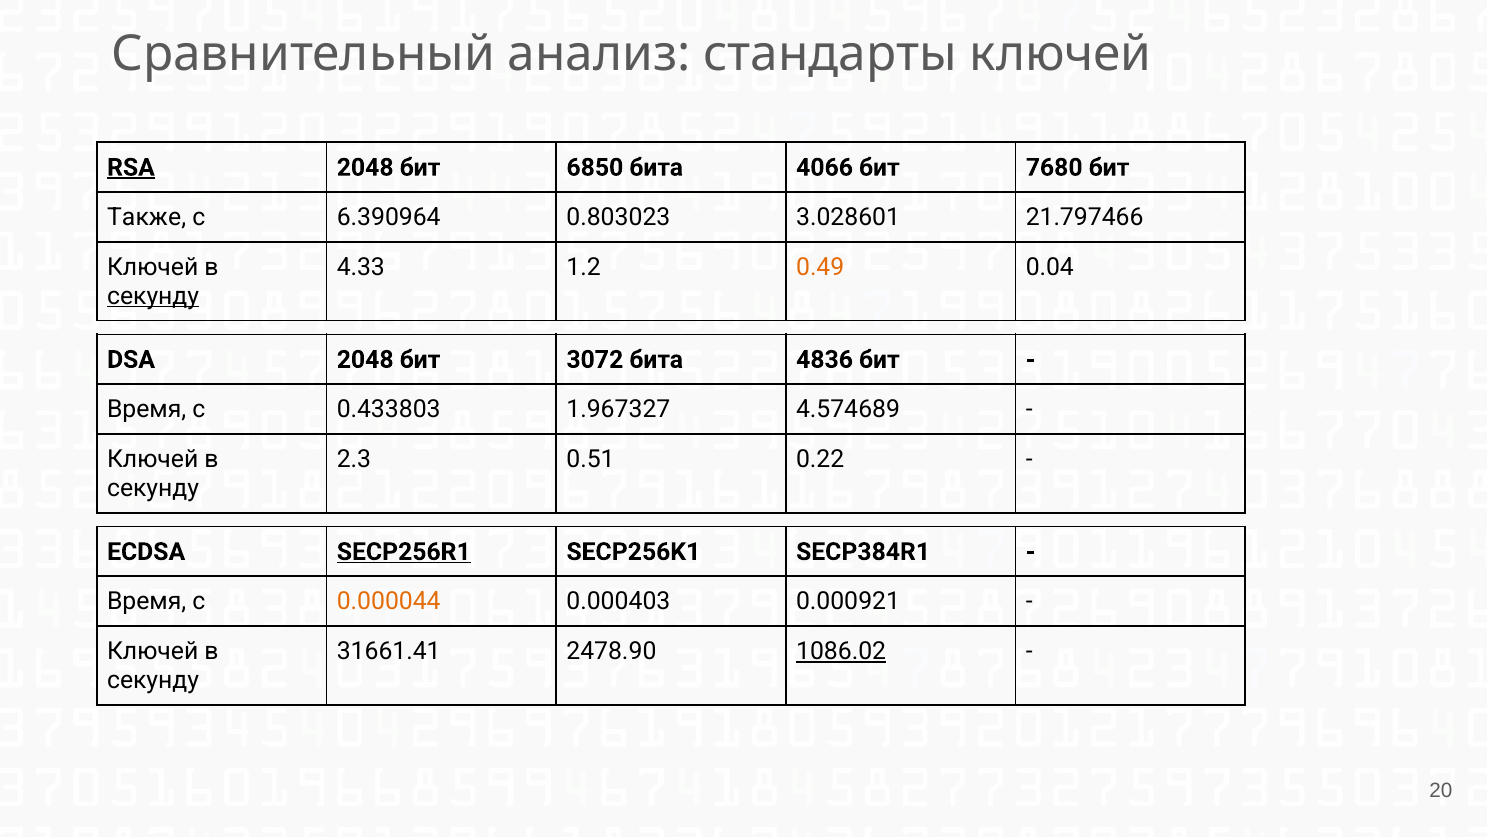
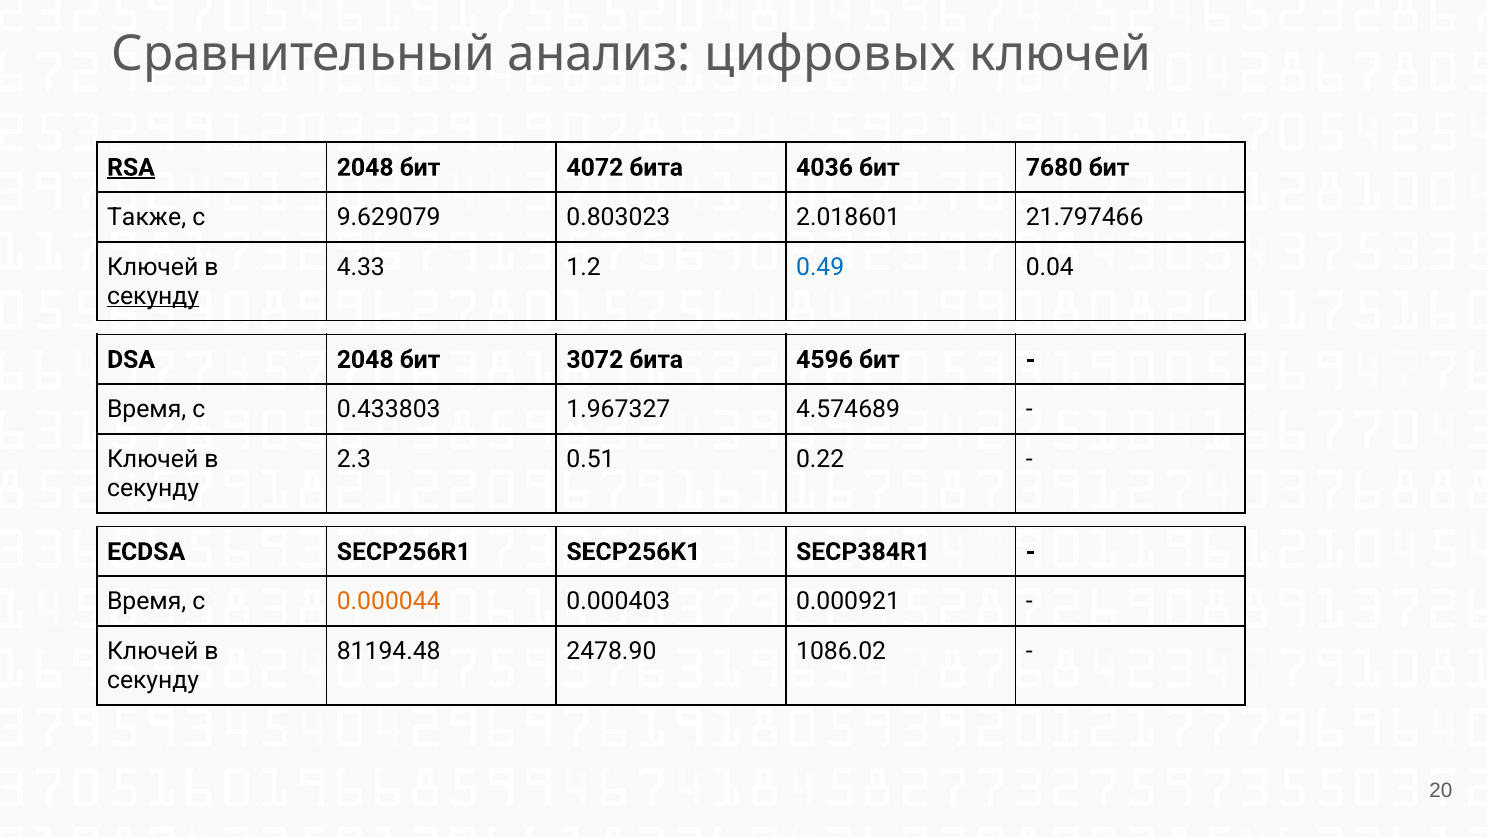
стандарты: стандарты -> цифровых (830, 54)
6850: 6850 -> 4072 (595, 167)
4066: 4066 -> 4036 (825, 167)
6.390964: 6.390964 -> 9.629079 (389, 217)
3.028601: 3.028601 -> 2.018601 (848, 217)
0.49 colour: orange -> blue (820, 267)
4836: 4836 -> 4596 (825, 359)
SECP256R1 underline: present -> none (404, 551)
31661.41: 31661.41 -> 81194.48 (389, 651)
1086.02 underline: present -> none (841, 651)
